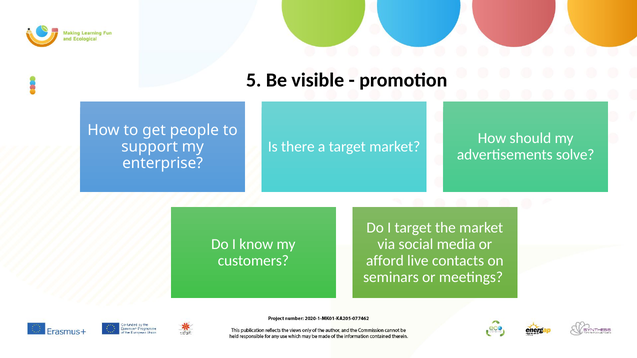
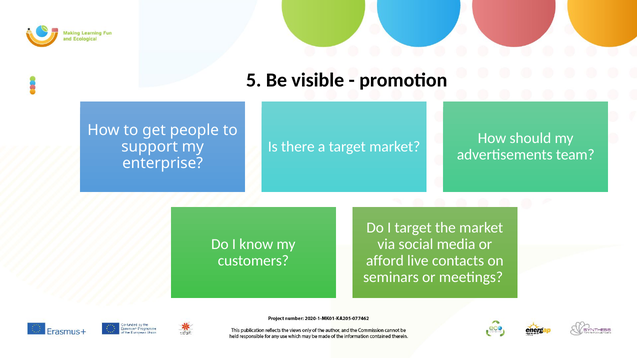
solve: solve -> team (575, 155)
